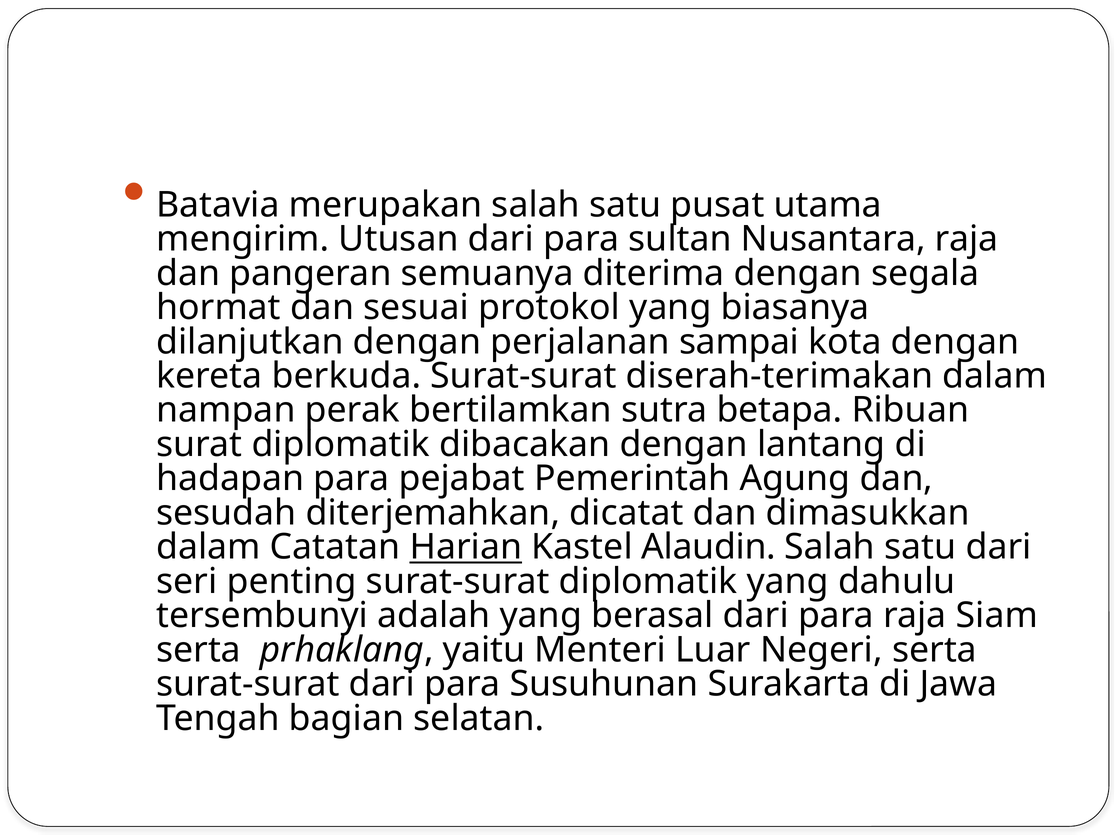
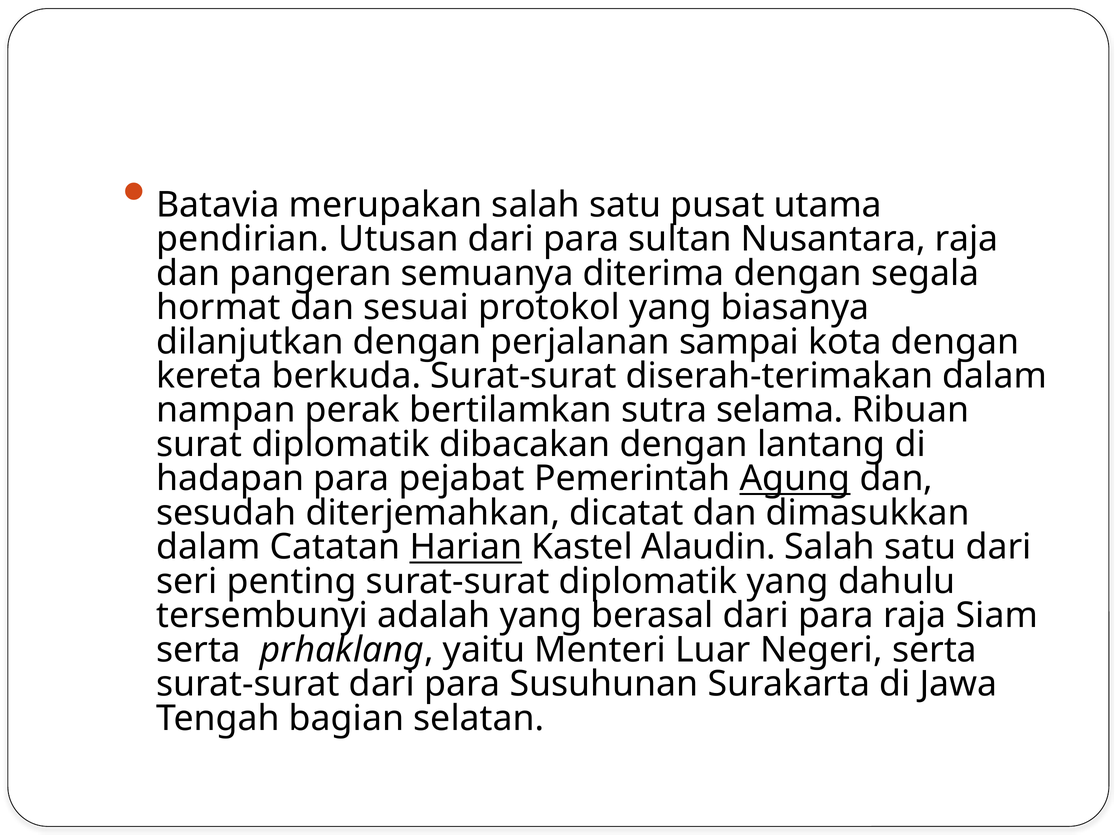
mengirim: mengirim -> pendirian (243, 239)
betapa: betapa -> selama (780, 410)
Agung underline: none -> present (795, 479)
